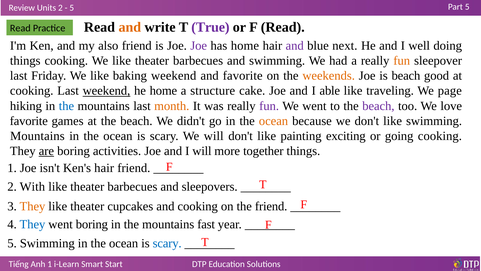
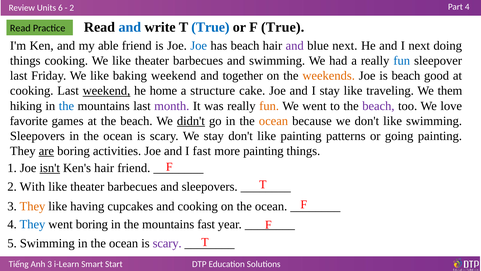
2: 2 -> 6 (60, 8)
5: 5 -> 2 (72, 8)
5: 5 -> 4 (467, 7)
and colour: orange -> blue (130, 27)
True colour: purple -> blue (210, 27)
F Read: Read -> True (283, 27)
also: also -> able (108, 46)
Joe colour: purple -> blue (199, 46)
has home: home -> beach (245, 46)
I well: well -> next (419, 46)
fun colour: orange -> blue (402, 61)
and favorite: favorite -> together (243, 76)
I able: able -> stay (330, 91)
page: page -> them (450, 91)
month colour: orange -> purple (172, 106)
fun colour: purple -> orange (269, 106)
didn't underline: none -> present (191, 121)
Mountains: Mountains -> Sleepovers (37, 136)
We will: will -> stay (214, 136)
exciting: exciting -> patterns (346, 136)
going cooking: cooking -> painting (440, 136)
I will: will -> fast (202, 151)
more together: together -> painting (263, 151)
isn't underline: none -> present (50, 168)
theater: theater -> having (87, 206)
on the friend: friend -> ocean (271, 206)
scary colour: blue -> purple (167, 243)
1: 1 -> 3 (50, 264)
